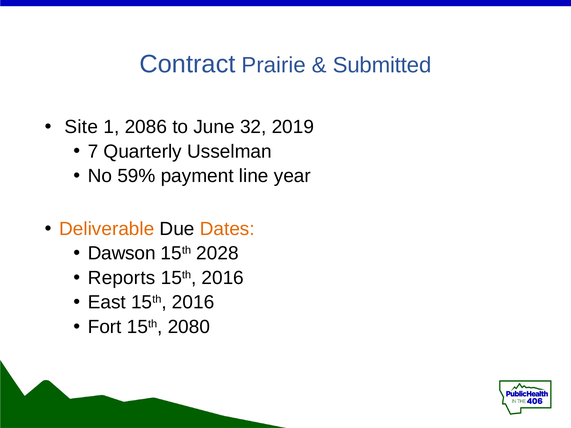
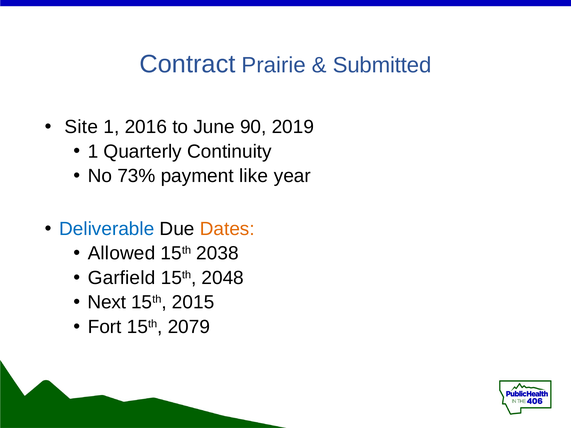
2086: 2086 -> 2016 (146, 127)
32: 32 -> 90 (253, 127)
7: 7 -> 1 (93, 152)
Usselman: Usselman -> Continuity (229, 152)
59%: 59% -> 73% (136, 176)
line: line -> like (254, 176)
Deliverable colour: orange -> blue (107, 229)
Dawson: Dawson -> Allowed (122, 254)
2028: 2028 -> 2038 (217, 254)
Reports: Reports -> Garfield (122, 278)
2016: 2016 -> 2048 (223, 278)
East: East -> Next (107, 303)
2016: 2016 -> 2015 (193, 303)
2080: 2080 -> 2079 (189, 327)
